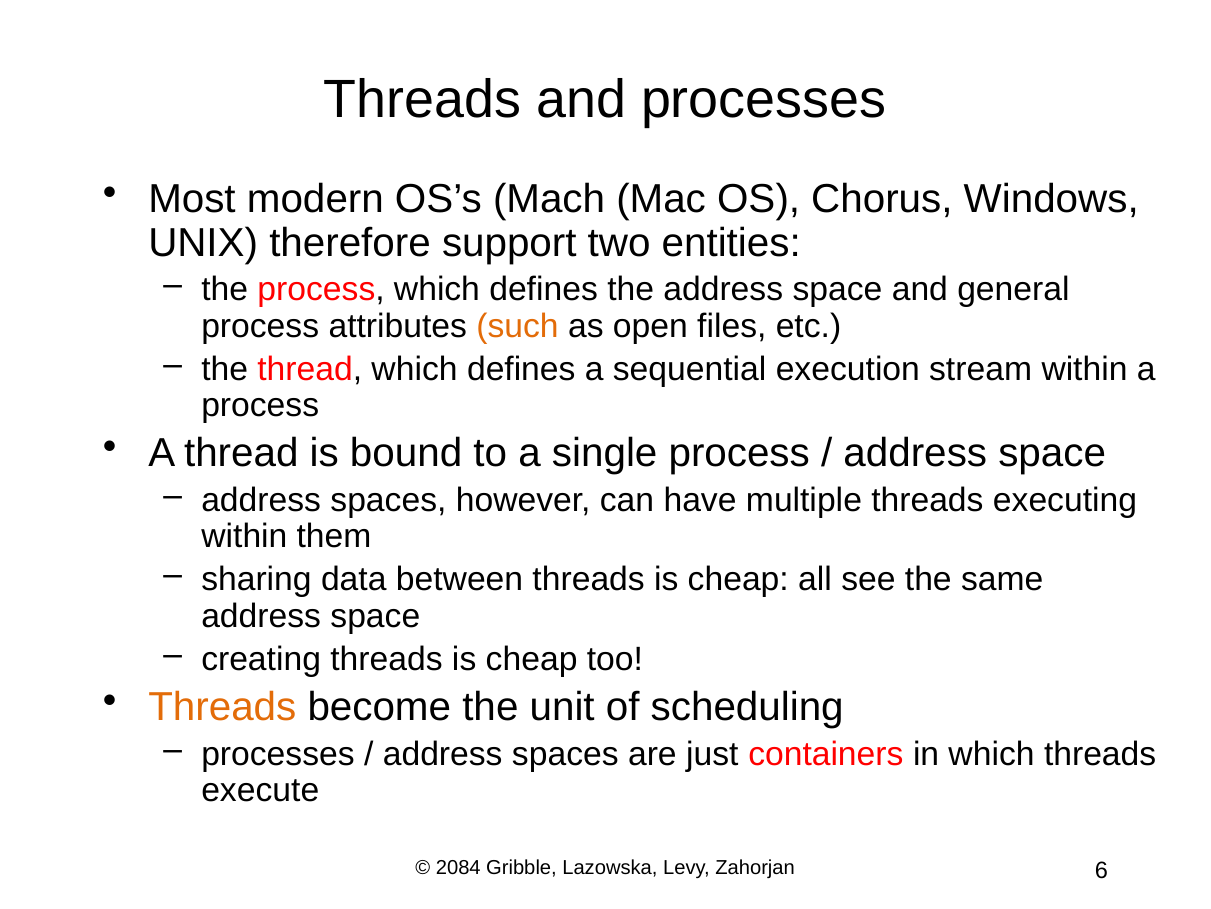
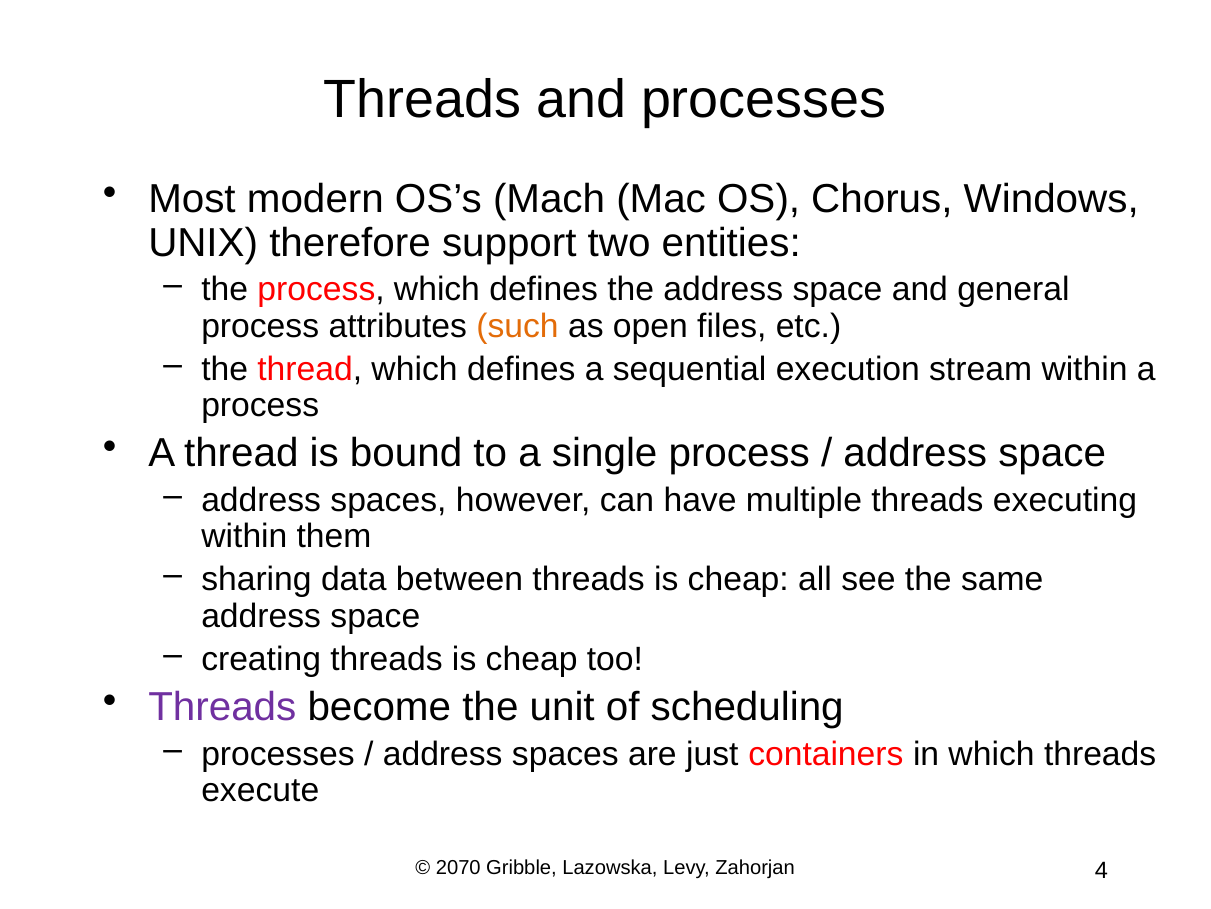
Threads colour: orange -> purple (222, 707)
2084: 2084 -> 2070 (458, 867)
6: 6 -> 4 (1102, 870)
